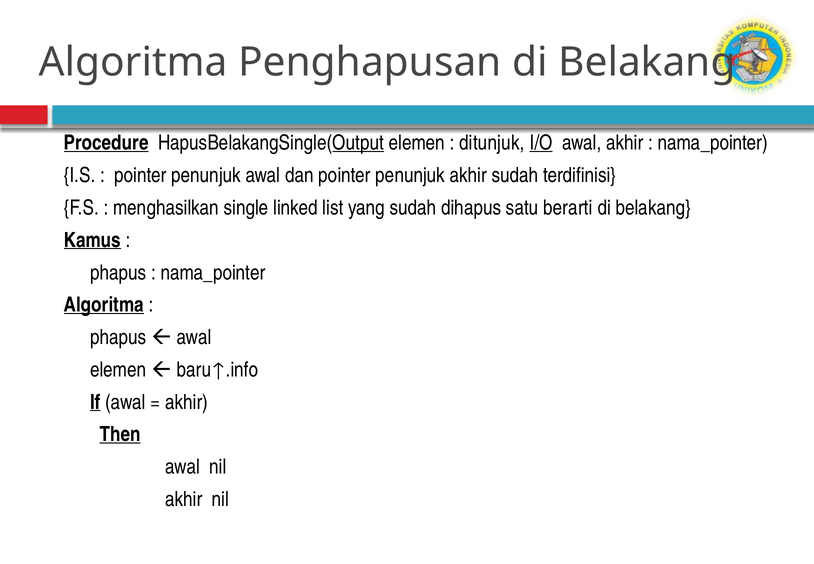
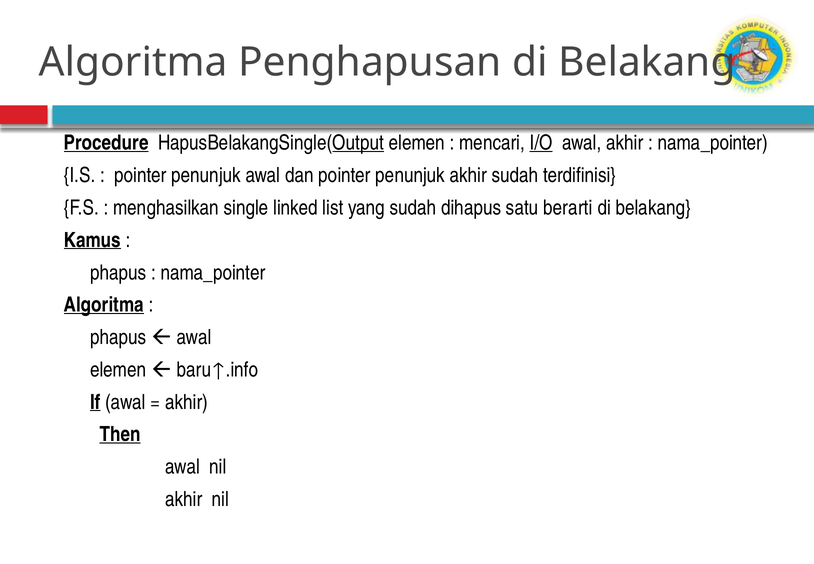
ditunjuk: ditunjuk -> mencari (492, 143)
